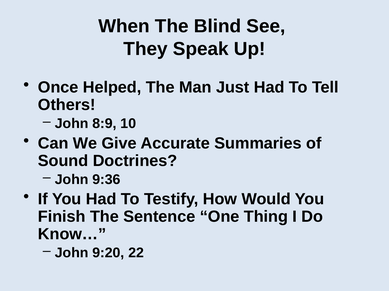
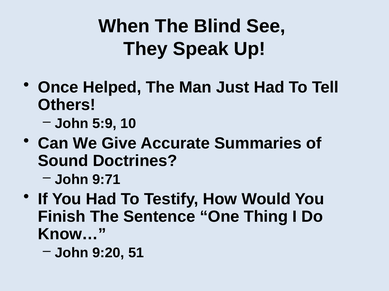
8:9: 8:9 -> 5:9 (104, 124)
9:36: 9:36 -> 9:71 (106, 180)
22: 22 -> 51 (136, 253)
